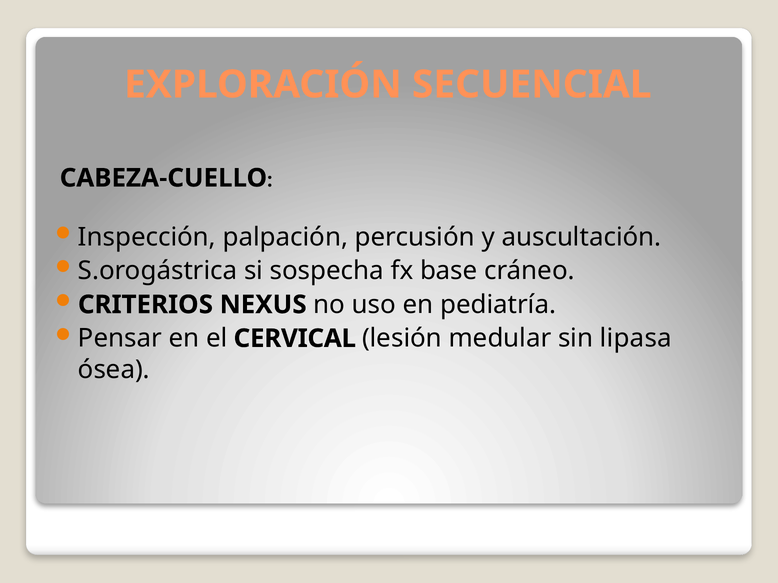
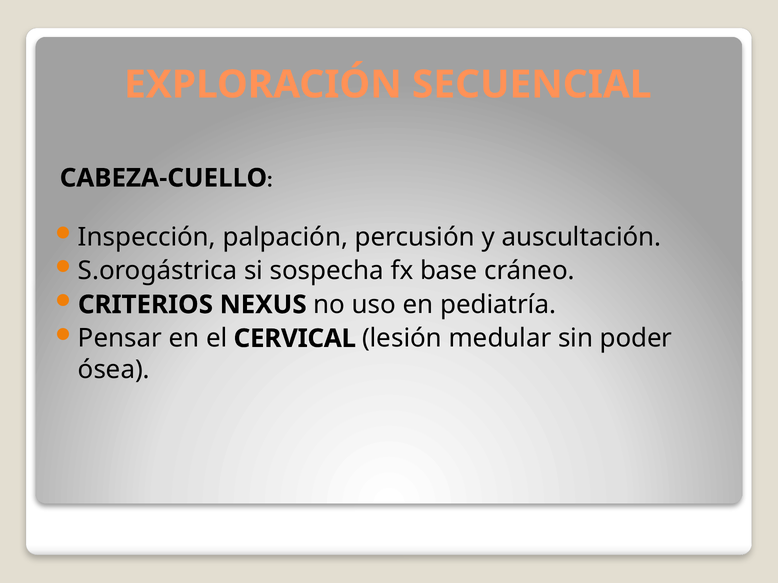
lipasa: lipasa -> poder (636, 339)
